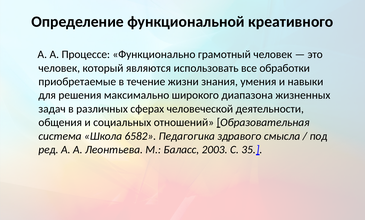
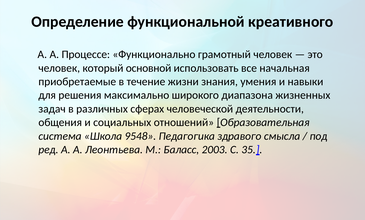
являются: являются -> основной (149, 68)
обработки: обработки -> начальная (285, 68)
6582: 6582 -> 9548 (140, 136)
